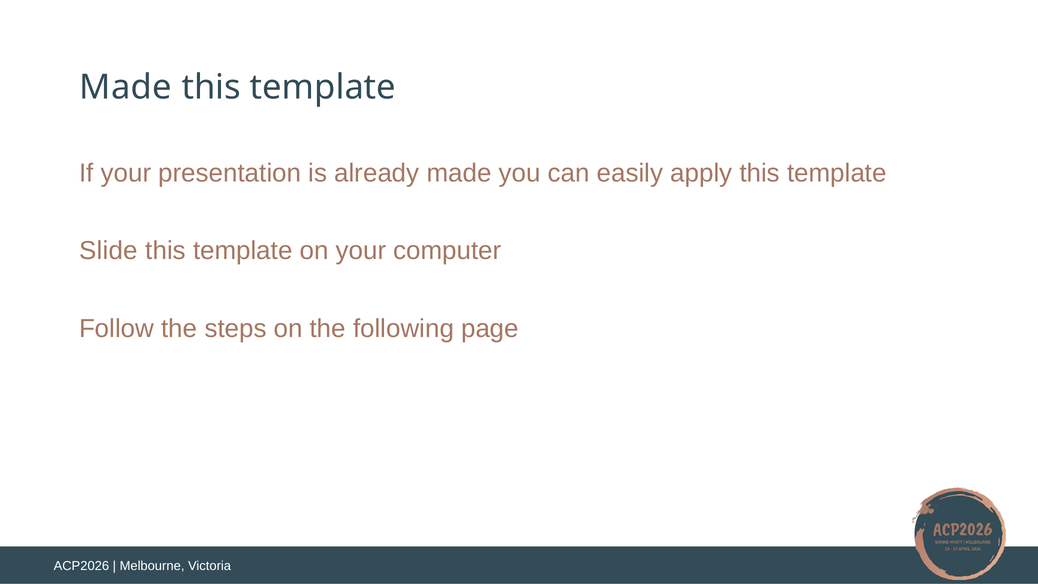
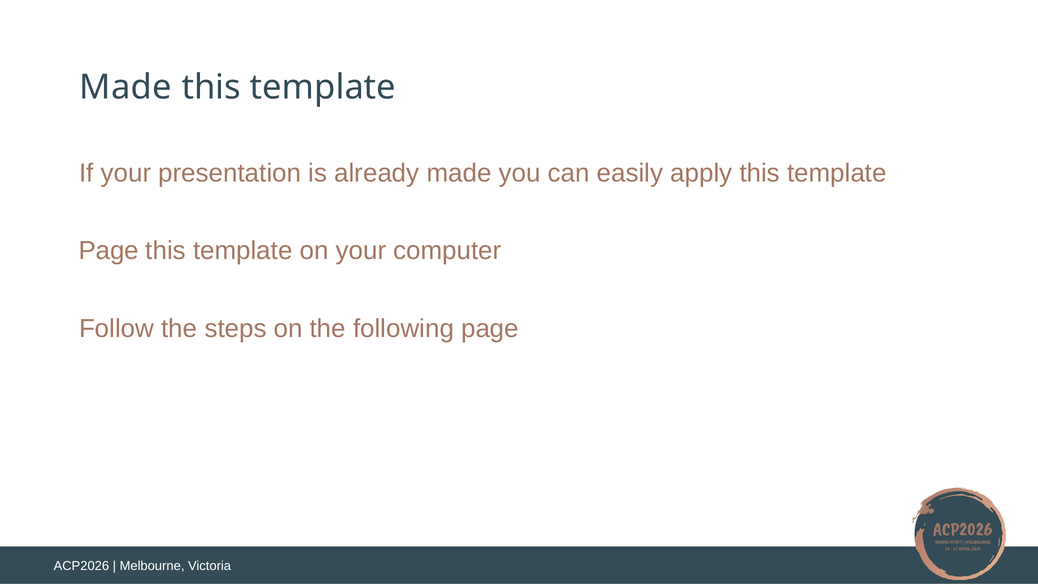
Slide: Slide -> Page (109, 251)
